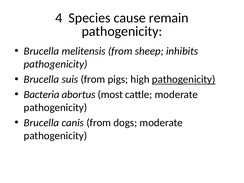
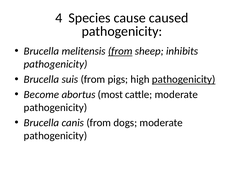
remain: remain -> caused (169, 18)
from underline: none -> present (120, 51)
Bacteria: Bacteria -> Become (41, 95)
